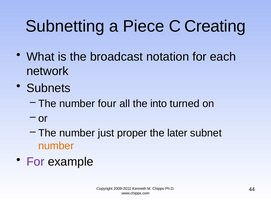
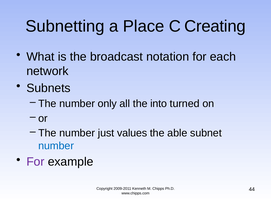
Piece: Piece -> Place (144, 26)
four: four -> only (107, 104)
proper: proper -> values (132, 133)
later: later -> able (177, 133)
number colour: orange -> blue (56, 146)
